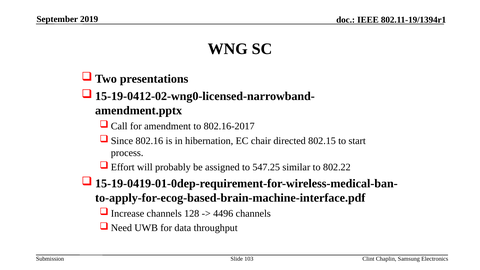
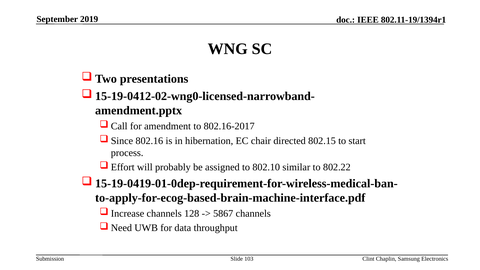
547.25: 547.25 -> 802.10 (266, 167)
4496: 4496 -> 5867 (223, 214)
